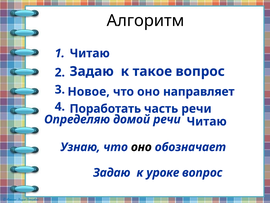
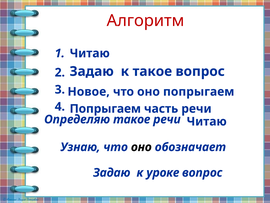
Алгоритм colour: black -> red (146, 20)
оно направляет: направляет -> попрыгаем (199, 91)
4 Поработать: Поработать -> Попрыгаем (105, 108)
Определяю домой: домой -> такое (132, 119)
